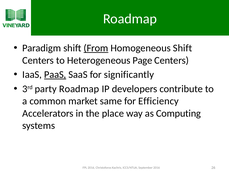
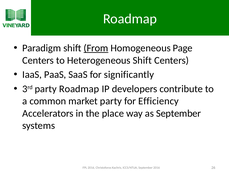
Homogeneous Shift: Shift -> Page (183, 48)
Heterogeneous Page: Page -> Shift (142, 60)
PaaS underline: present -> none (55, 75)
market same: same -> party (111, 101)
as Computing: Computing -> September (179, 113)
